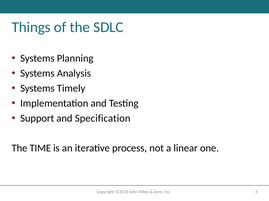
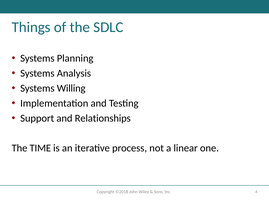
Timely: Timely -> Willing (71, 89)
Specification: Specification -> Relationships (103, 119)
